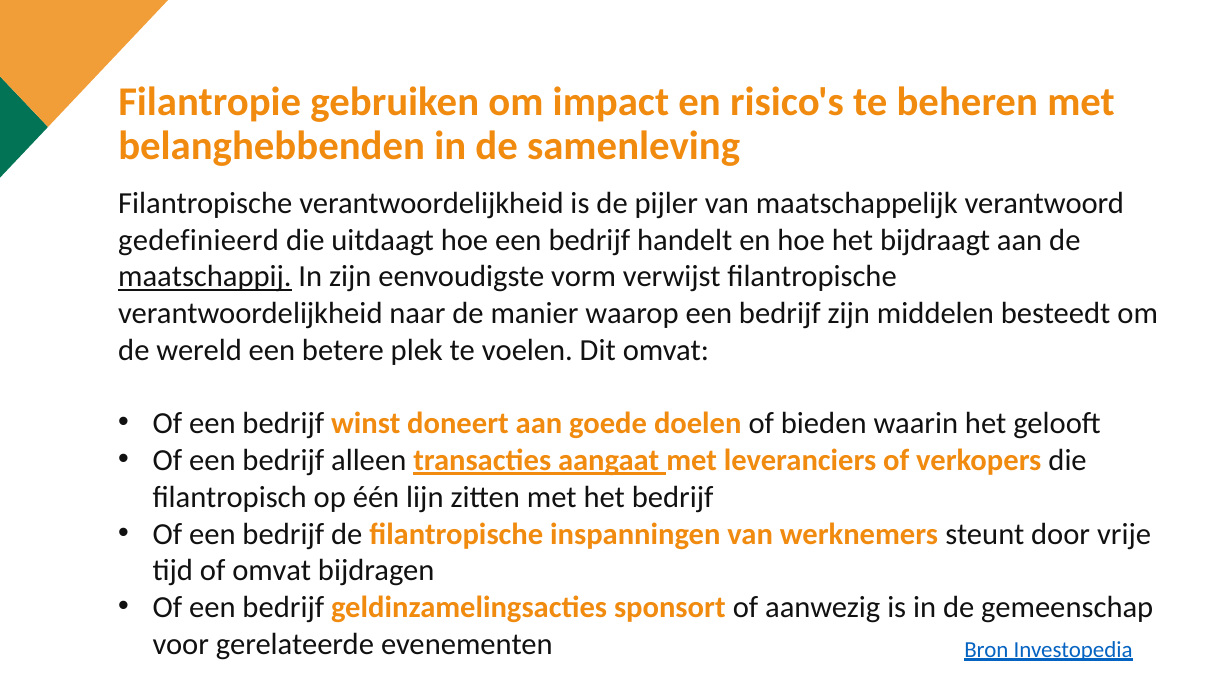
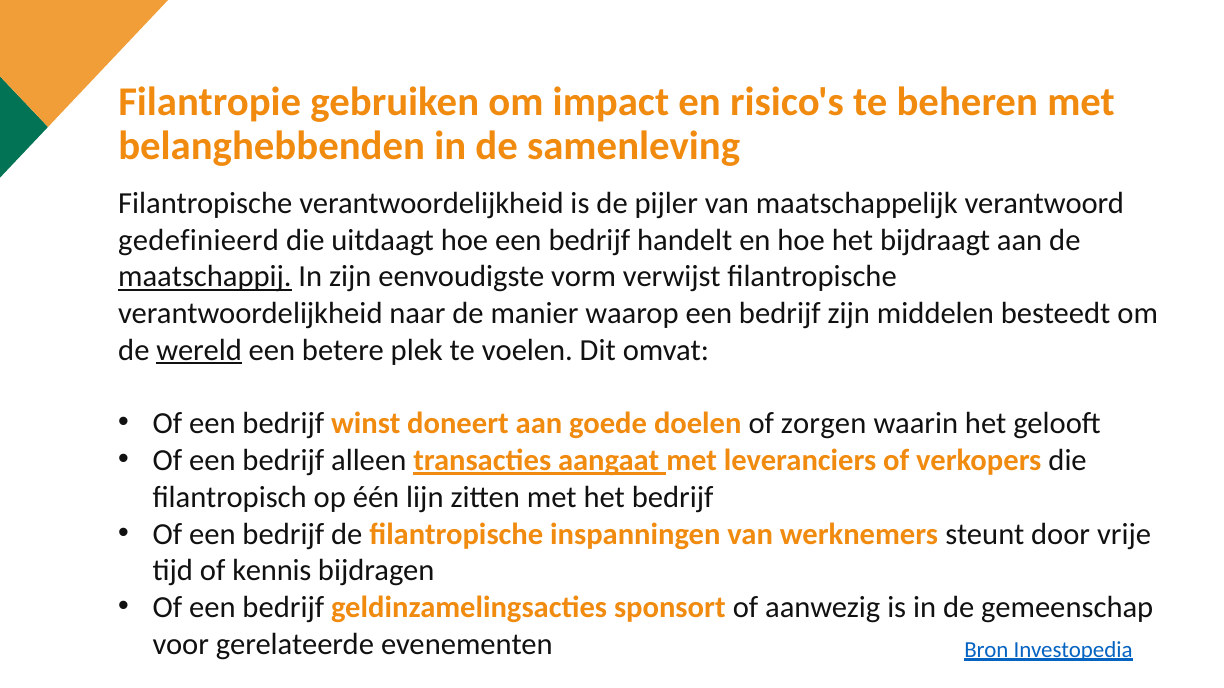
wereld underline: none -> present (199, 350)
bieden: bieden -> zorgen (824, 424)
of omvat: omvat -> kennis (272, 571)
